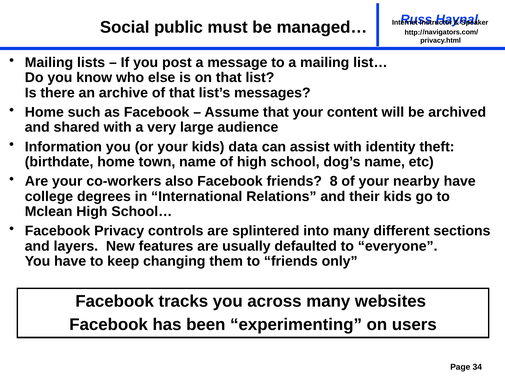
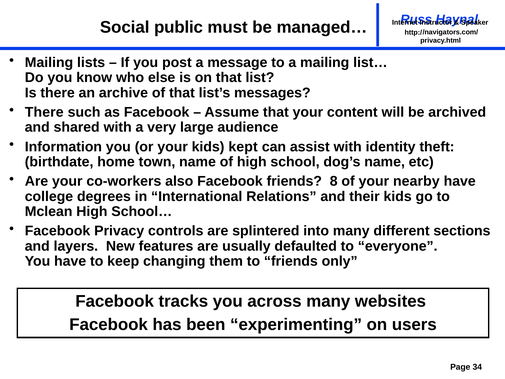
Home: Home -> There (44, 112)
data: data -> kept (243, 147)
